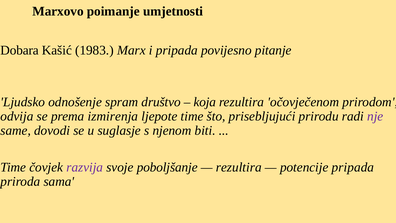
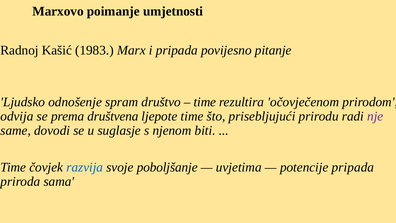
Dobara: Dobara -> Radnoj (19, 50)
koja: koja -> time (205, 102)
izmirenja: izmirenja -> društvena (113, 116)
razvija colour: purple -> blue (85, 167)
rezultira: rezultira -> uvjetima (239, 167)
